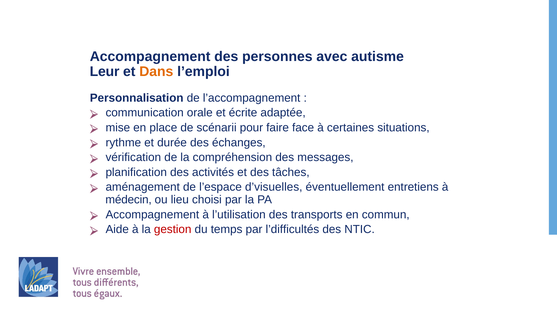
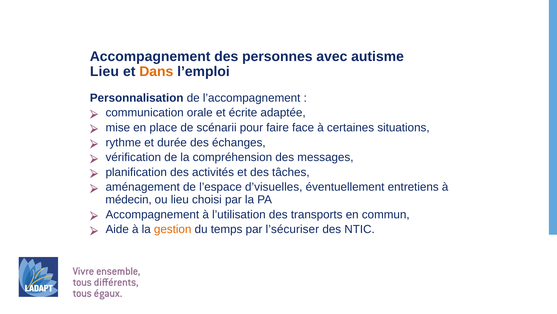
Leur: Leur -> Lieu (104, 71)
gestion colour: red -> orange (173, 229)
l’difficultés: l’difficultés -> l’sécuriser (292, 229)
